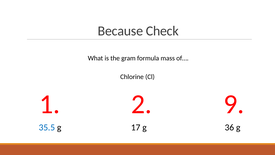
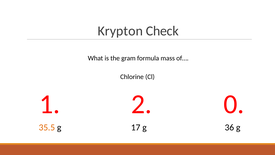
Because: Because -> Krypton (120, 31)
9: 9 -> 0 (234, 104)
35.5 colour: blue -> orange (47, 127)
